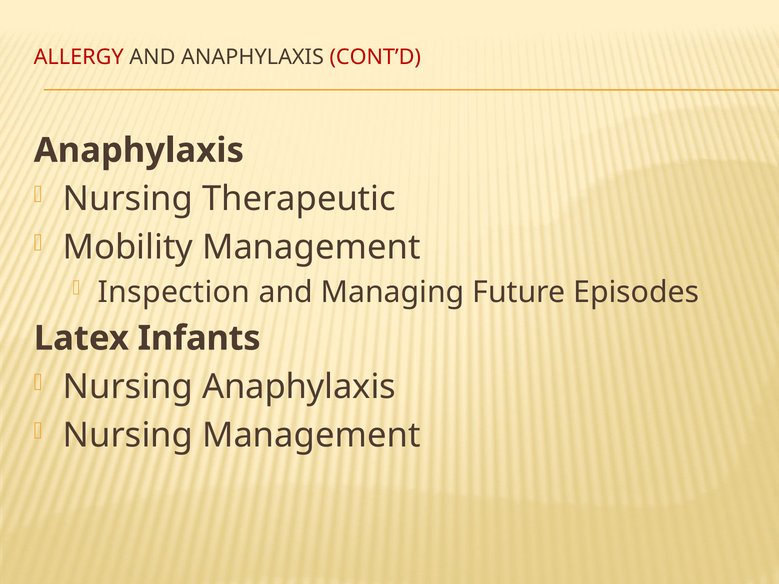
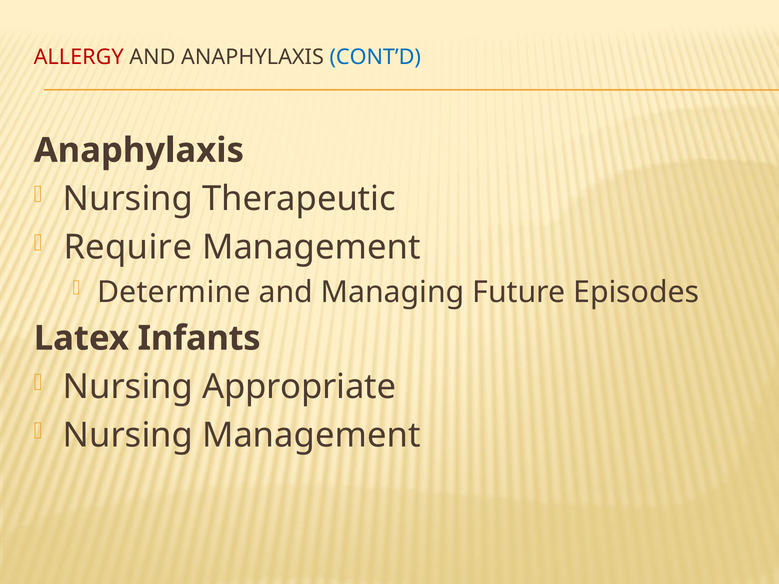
CONT’D colour: red -> blue (375, 57)
Mobility: Mobility -> Require (128, 248)
Inspection: Inspection -> Determine (174, 292)
Nursing Anaphylaxis: Anaphylaxis -> Appropriate (299, 387)
